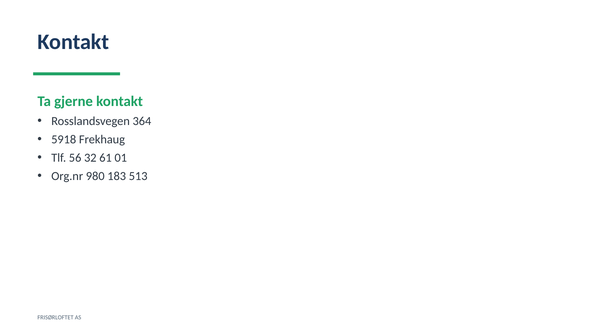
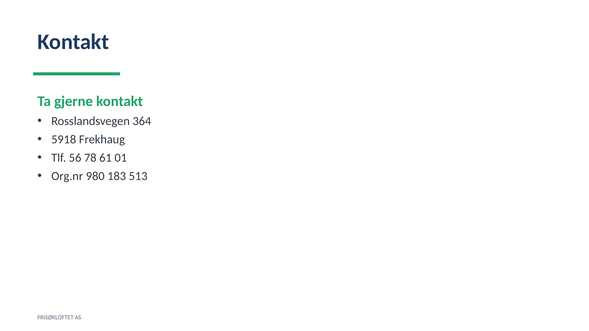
32: 32 -> 78 (90, 158)
